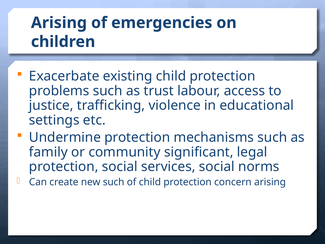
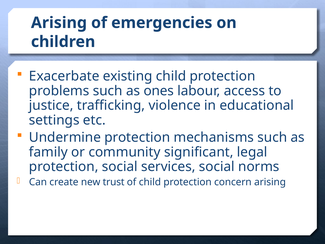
trust: trust -> ones (159, 91)
new such: such -> trust (114, 182)
